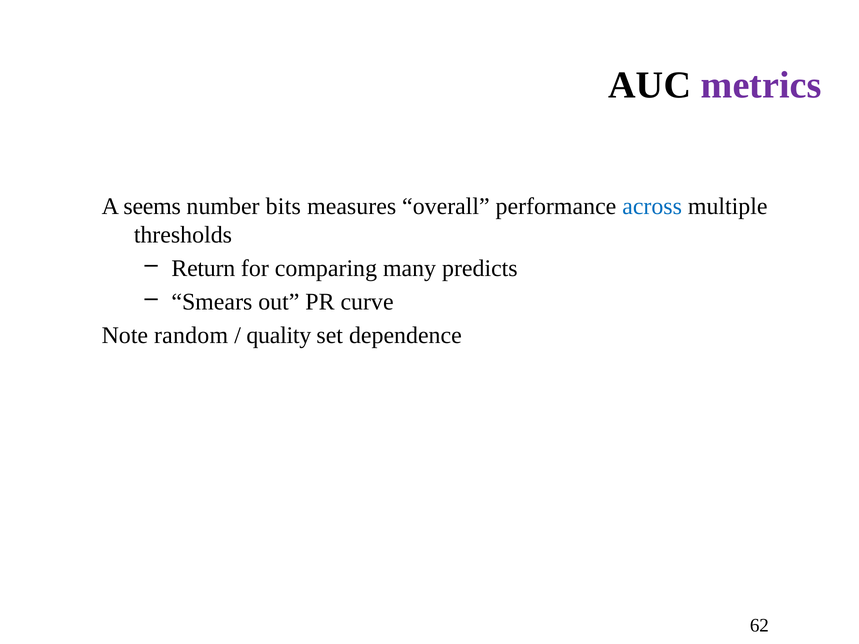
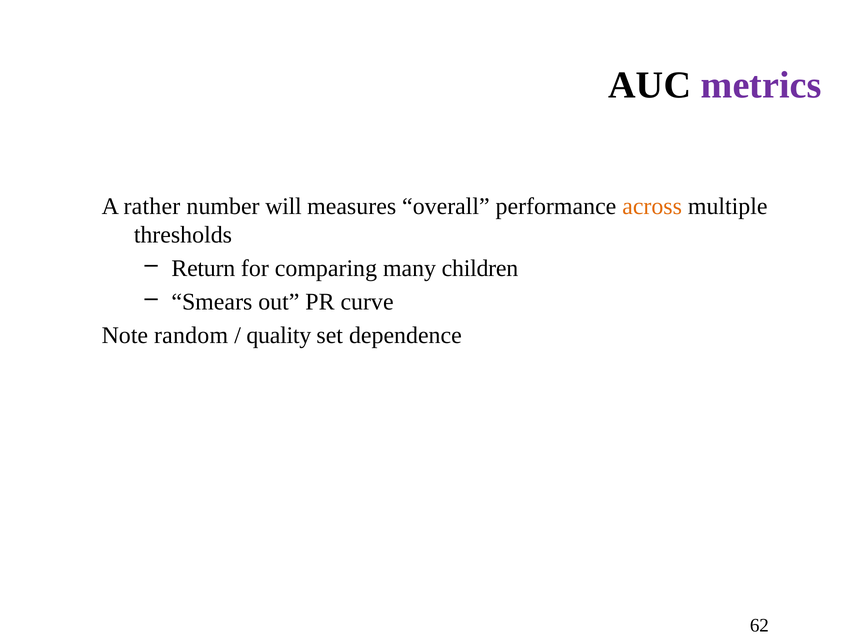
seems: seems -> rather (152, 206)
bits: bits -> will (283, 206)
across colour: blue -> orange (652, 206)
predicts: predicts -> children (480, 268)
